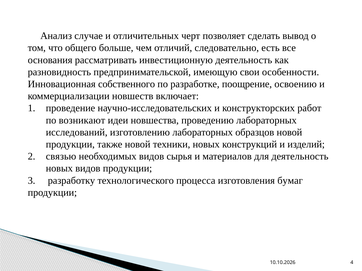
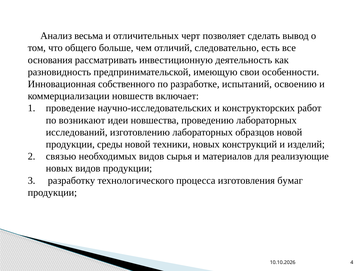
случае: случае -> весьма (89, 36)
поощрение: поощрение -> испытаний (247, 84)
также: также -> среды (110, 145)
для деятельность: деятельность -> реализующие (300, 157)
